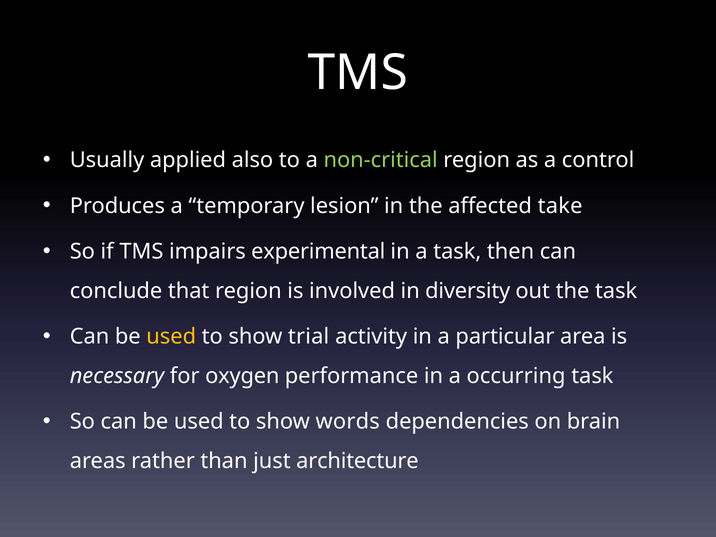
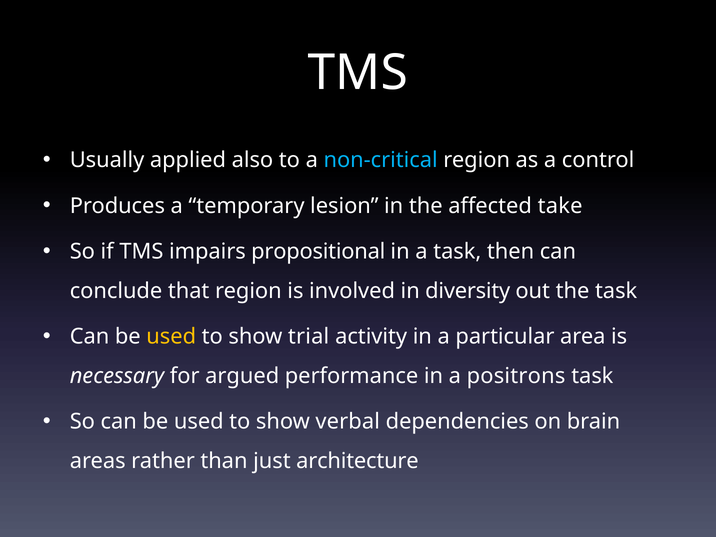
non-critical colour: light green -> light blue (381, 160)
experimental: experimental -> propositional (318, 252)
oxygen: oxygen -> argued (242, 376)
occurring: occurring -> positrons (516, 376)
words: words -> verbal (348, 422)
